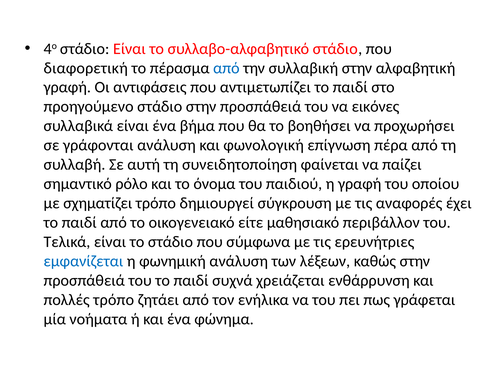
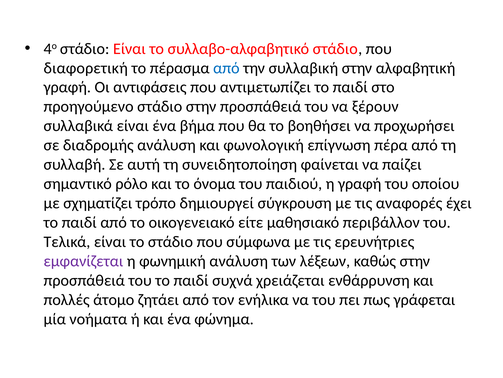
εικόνες: εικόνες -> ξέρουν (375, 106)
γράφονται: γράφονται -> διαδρομής (98, 145)
εμφανίζεται colour: blue -> purple (83, 261)
πολλές τρόπο: τρόπο -> άτομο (114, 299)
